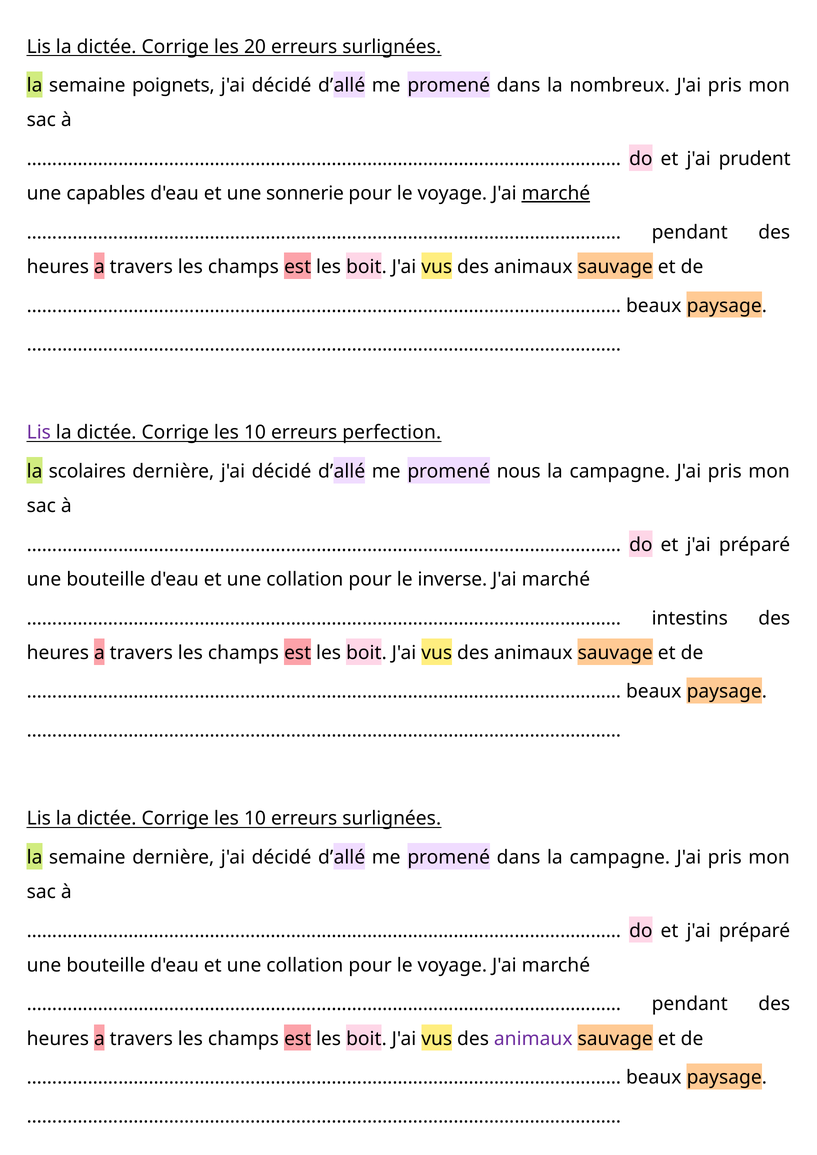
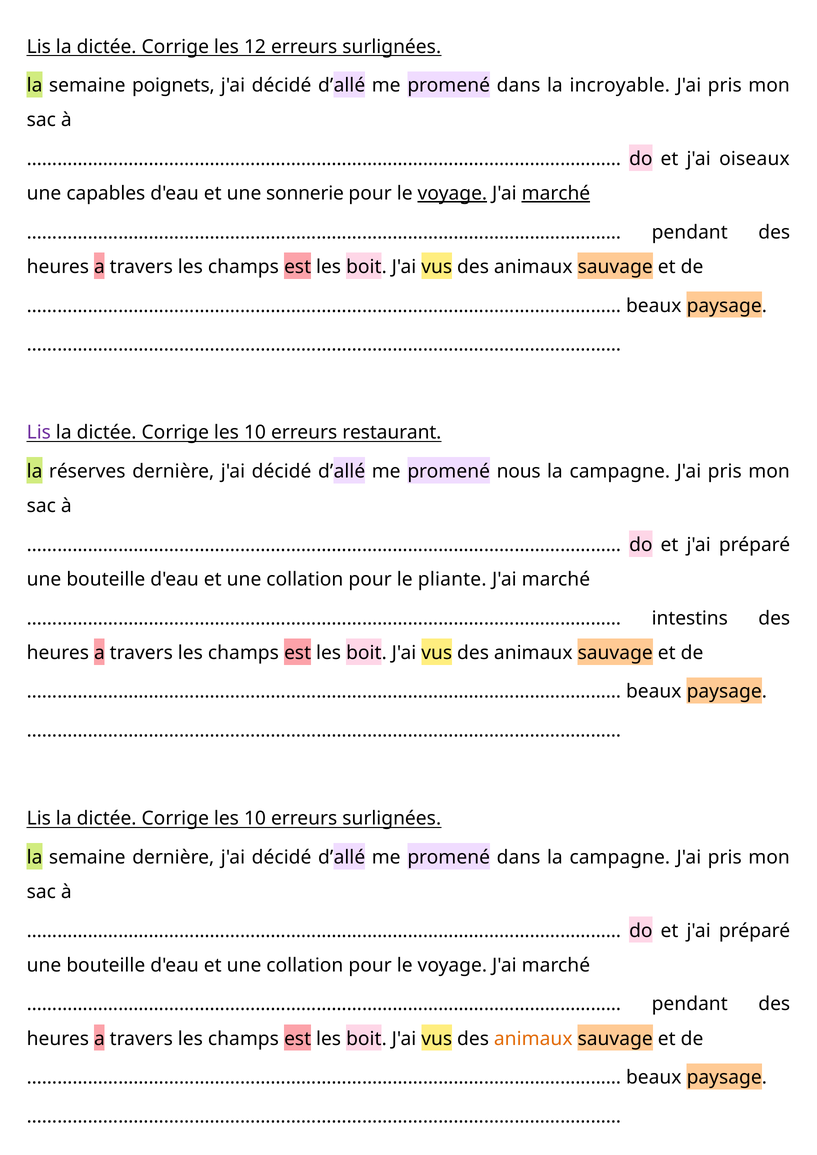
20: 20 -> 12 (255, 47)
nombreux: nombreux -> incroyable (620, 86)
prudent: prudent -> oiseaux (754, 159)
voyage underline: none -> present (452, 194)
perfection: perfection -> restaurant (392, 433)
scolaires: scolaires -> réserves (87, 472)
inverse: inverse -> pliante (452, 580)
animaux colour: purple -> orange (533, 1039)
